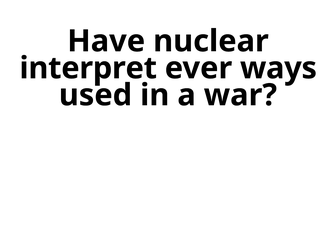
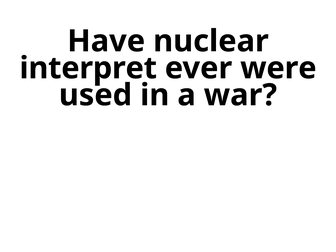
ways: ways -> were (278, 68)
